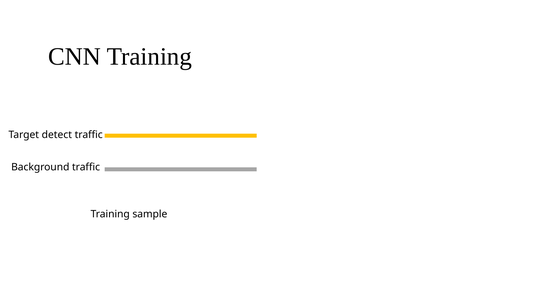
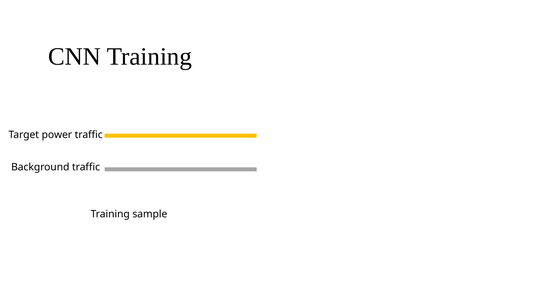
detect: detect -> power (57, 135)
